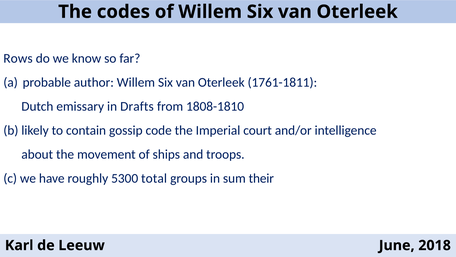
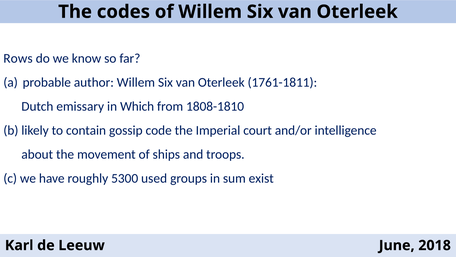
Drafts: Drafts -> Which (137, 106)
total: total -> used (154, 178)
their: their -> exist (261, 178)
